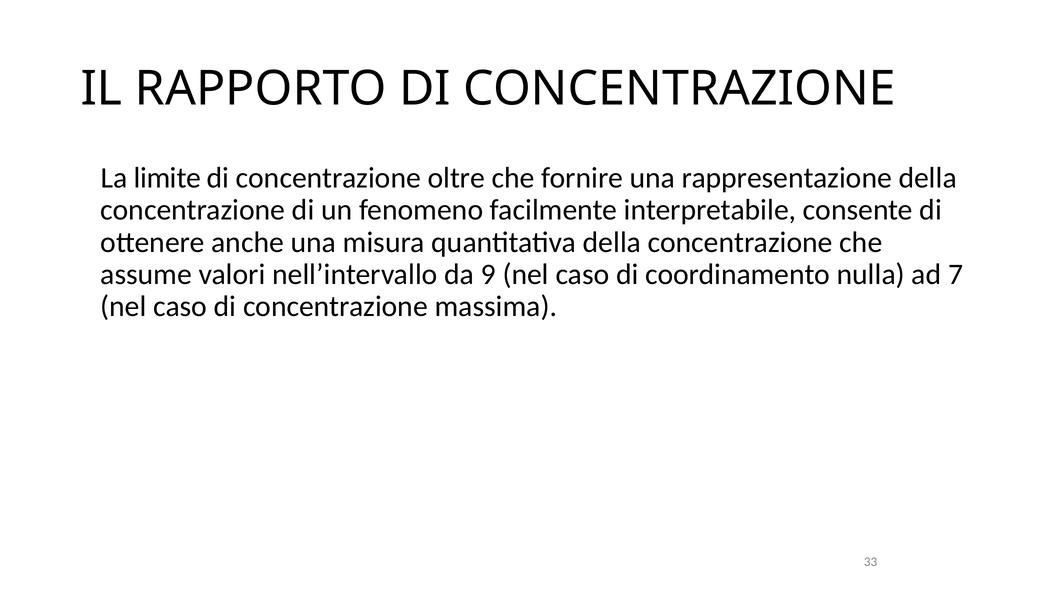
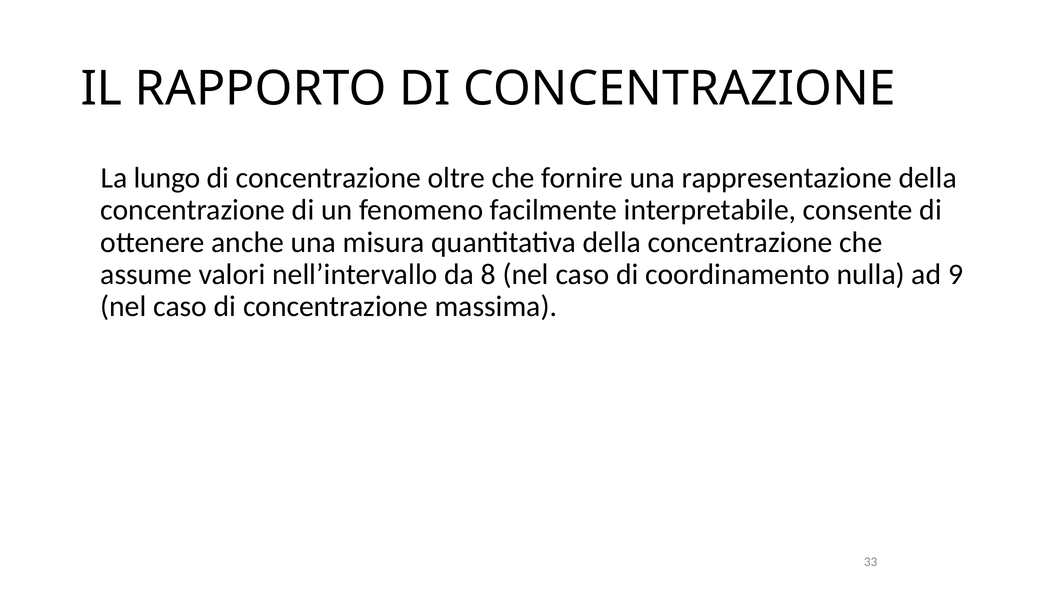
limite: limite -> lungo (167, 178)
9: 9 -> 8 (488, 275)
7: 7 -> 9 (956, 275)
